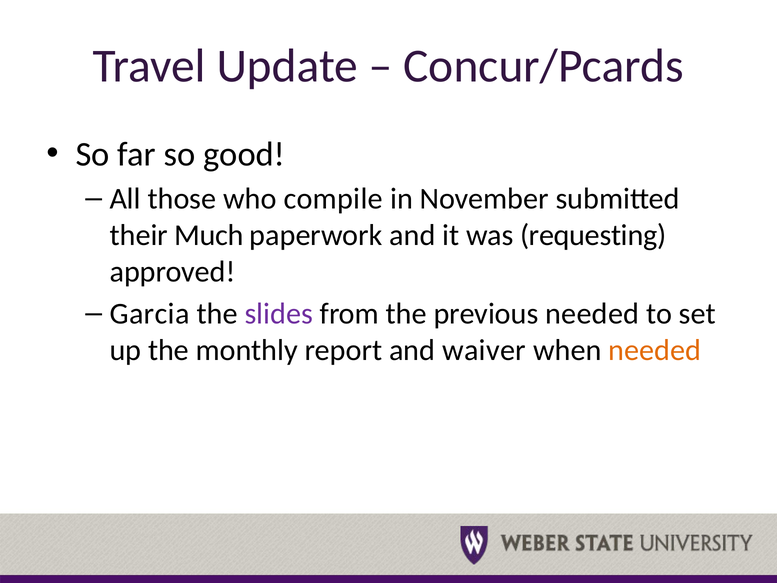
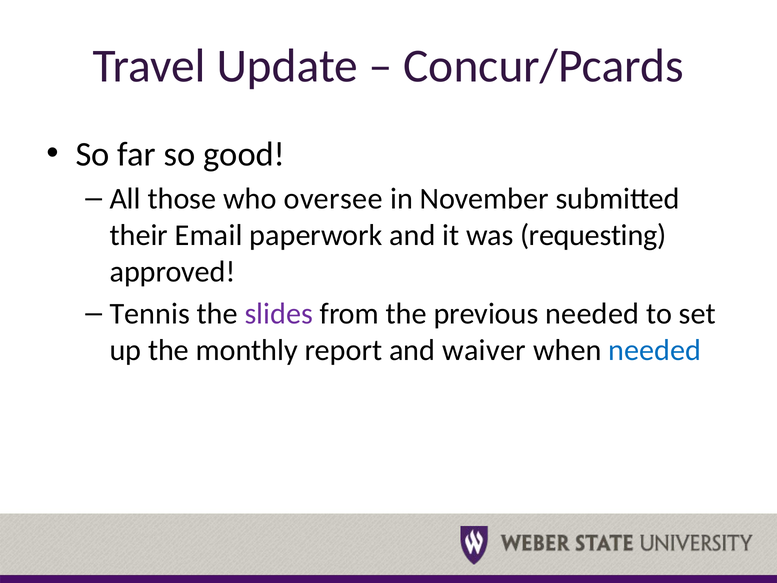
compile: compile -> oversee (333, 199)
Much: Much -> Email (209, 235)
Garcia: Garcia -> Tennis (150, 314)
needed colour: orange -> blue (655, 350)
